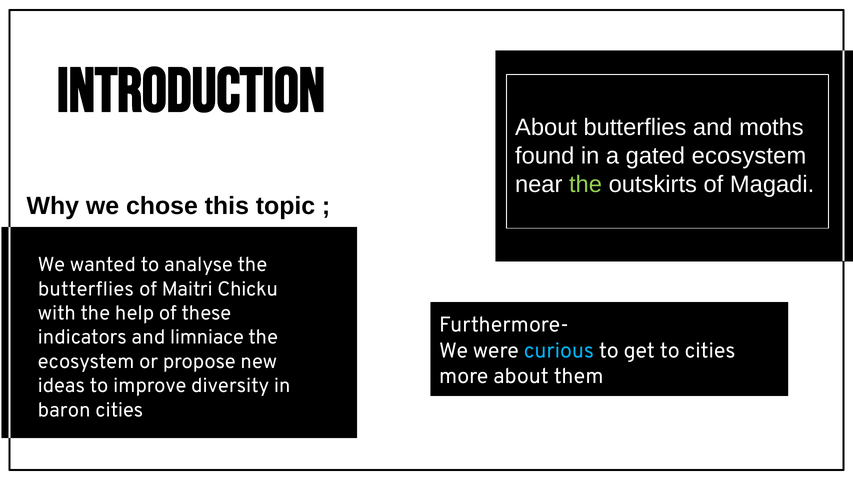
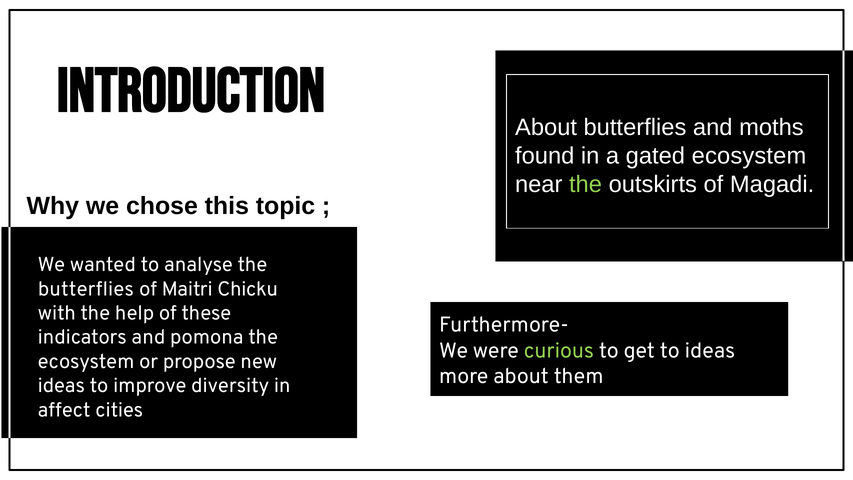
limniace: limniace -> pomona (207, 337)
curious colour: light blue -> light green (559, 350)
to cities: cities -> ideas (710, 350)
baron: baron -> affect (64, 410)
